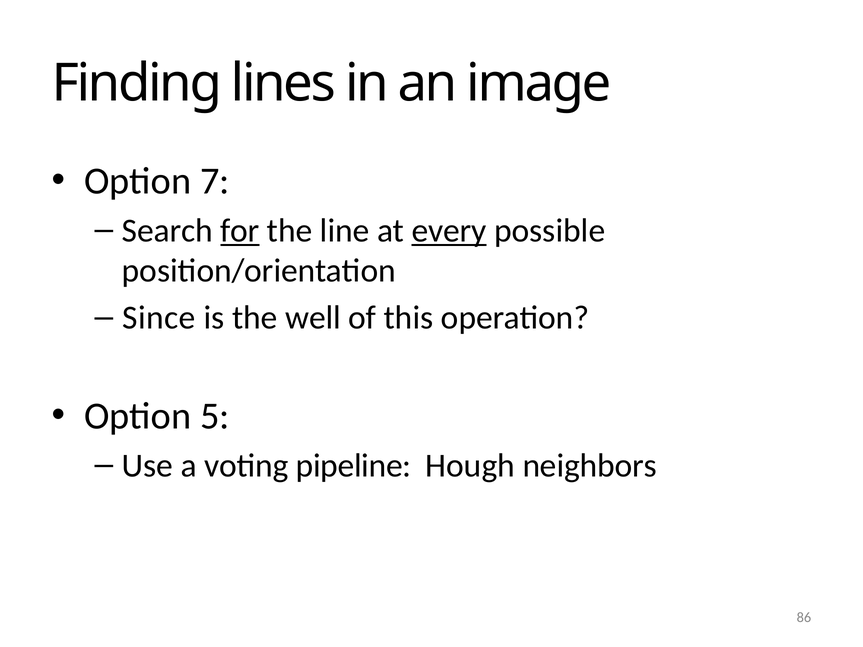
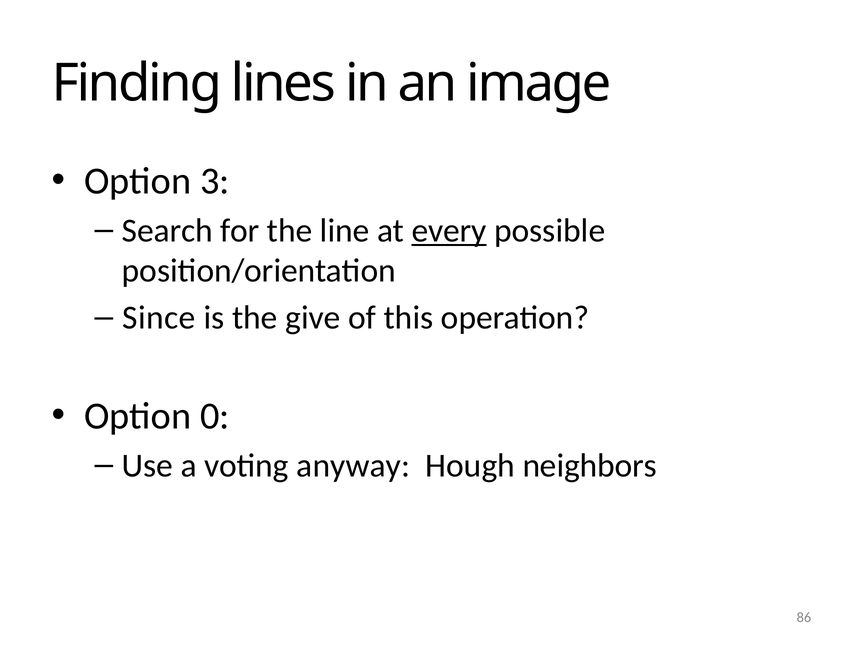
7: 7 -> 3 (215, 181)
for underline: present -> none (240, 231)
well: well -> give (313, 318)
5: 5 -> 0 (215, 416)
pipeline: pipeline -> anyway (353, 466)
